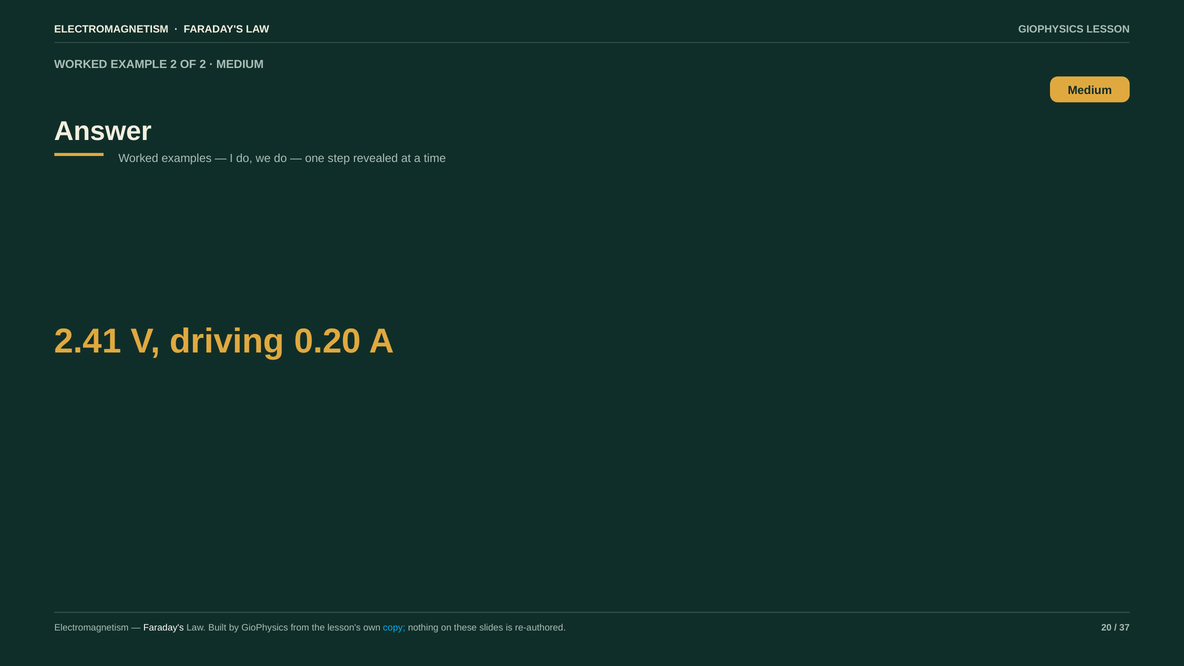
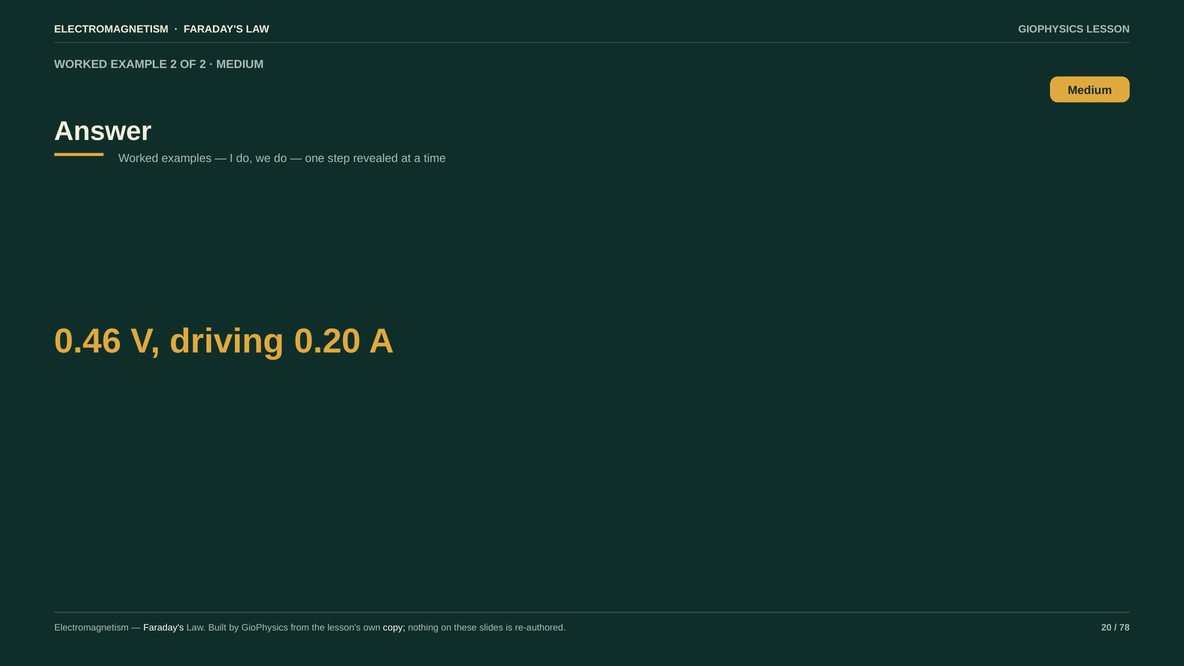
2.41: 2.41 -> 0.46 (88, 341)
copy colour: light blue -> white (394, 628)
37: 37 -> 78 (1125, 628)
